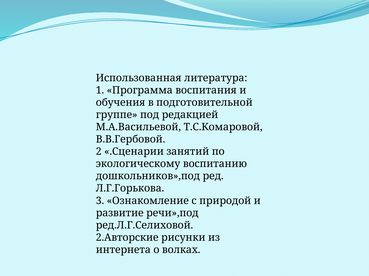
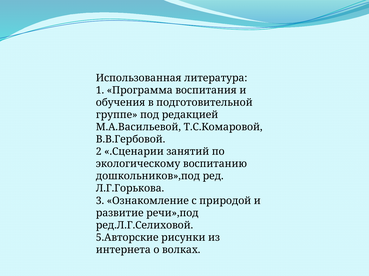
2.Авторские: 2.Авторские -> 5.Авторские (127, 238)
